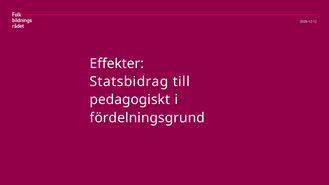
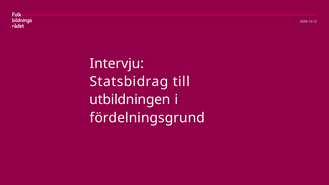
Effekter: Effekter -> Intervju (117, 64)
pedagogiskt: pedagogiskt -> utbildningen (130, 100)
